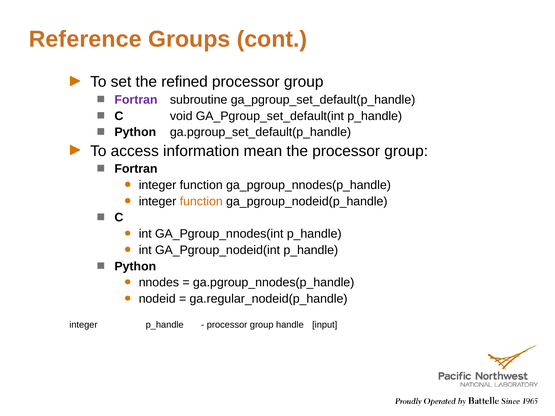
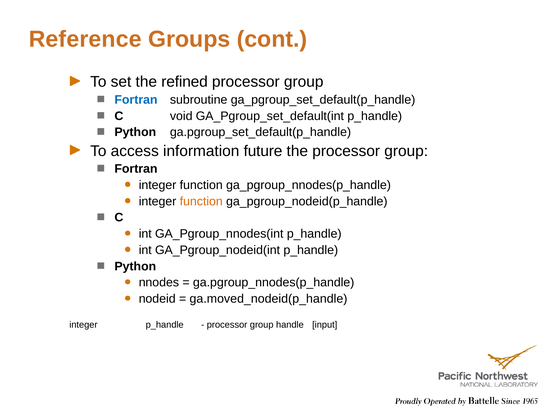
Fortran colour: purple -> blue (136, 100)
mean: mean -> future (263, 151)
ga.regular_nodeid(p_handle: ga.regular_nodeid(p_handle -> ga.moved_nodeid(p_handle (268, 299)
